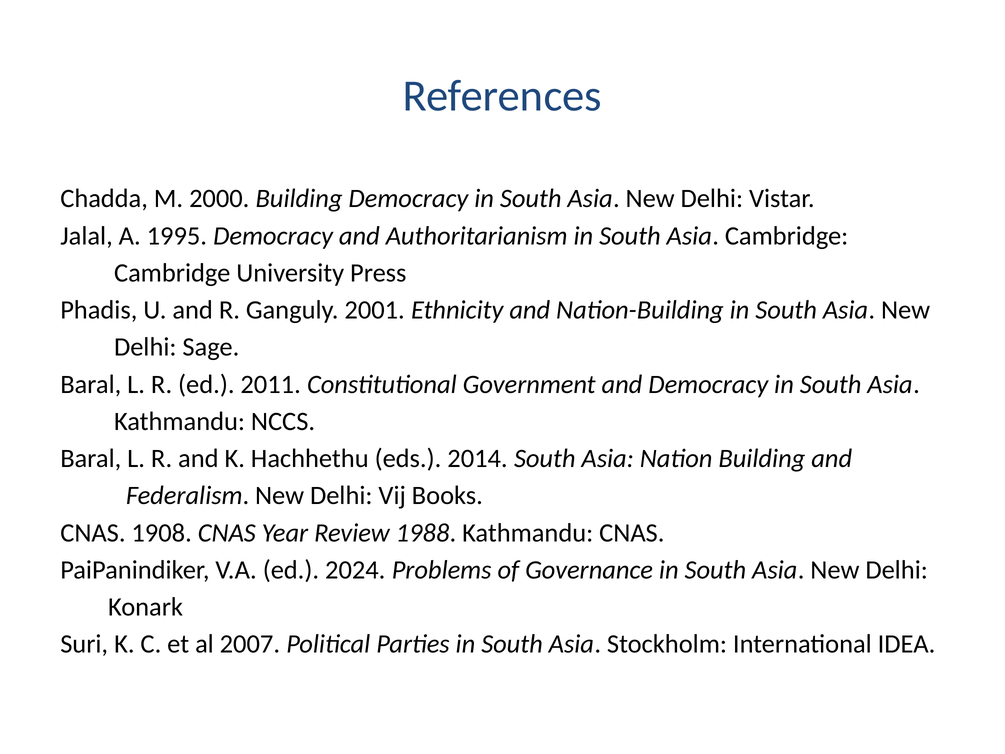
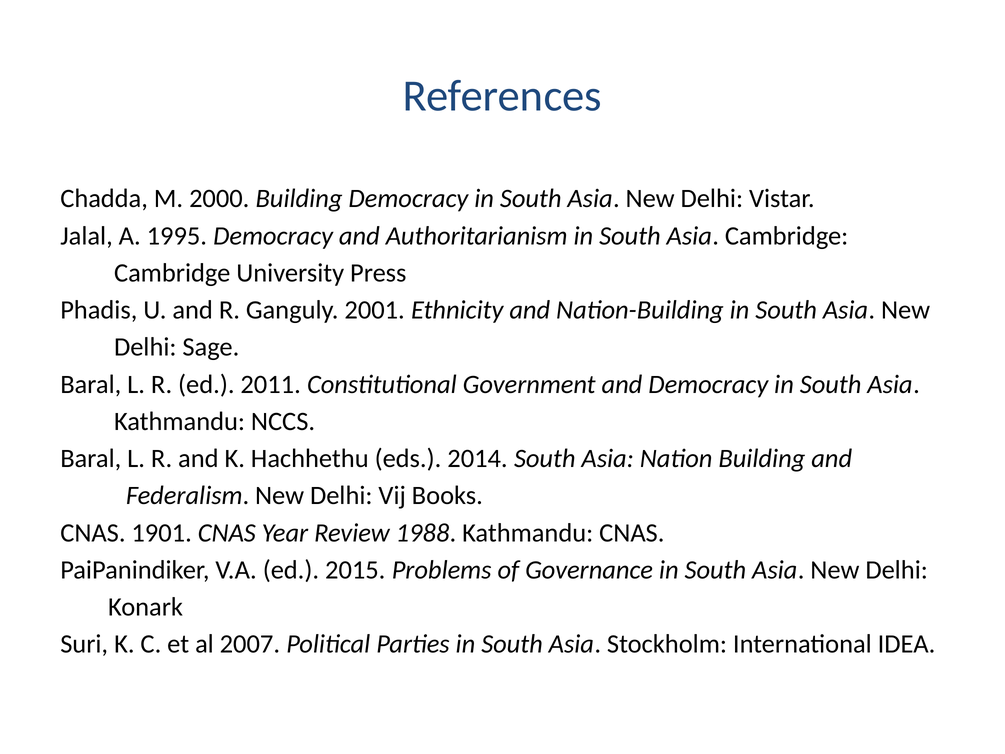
1908: 1908 -> 1901 (162, 533)
2024: 2024 -> 2015 (355, 570)
